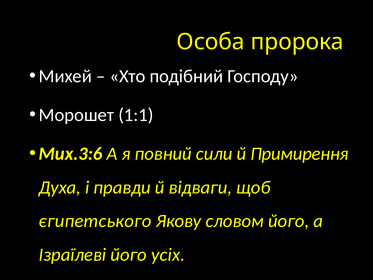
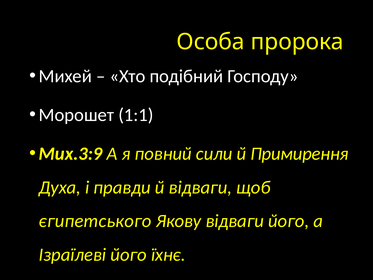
Мих.3:6: Мих.3:6 -> Мих.3:9 (71, 154)
Якову словом: словом -> відваги (235, 221)
усіх: усіх -> їхнє (168, 254)
